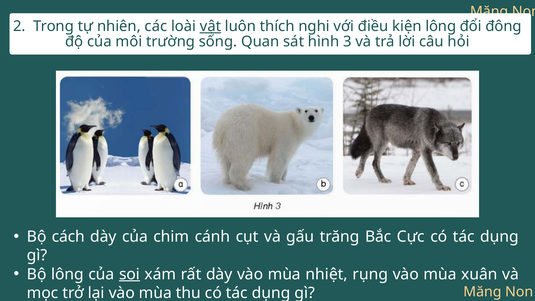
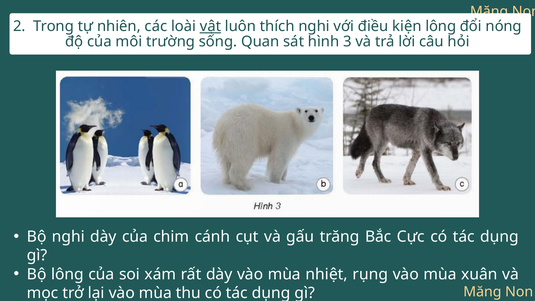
đông: đông -> nóng (504, 26)
Bộ cách: cách -> nghi (68, 237)
soi underline: present -> none (129, 274)
